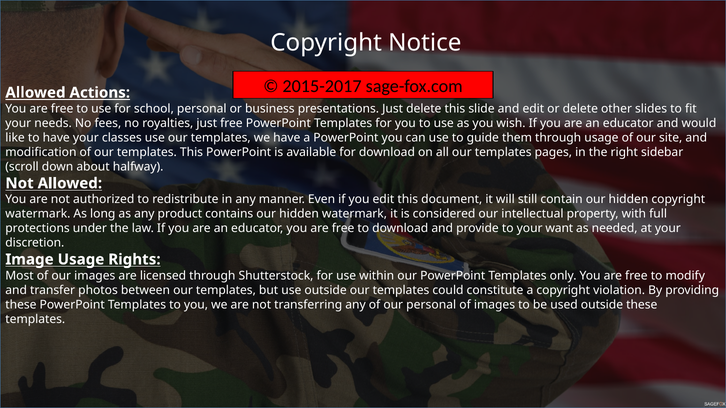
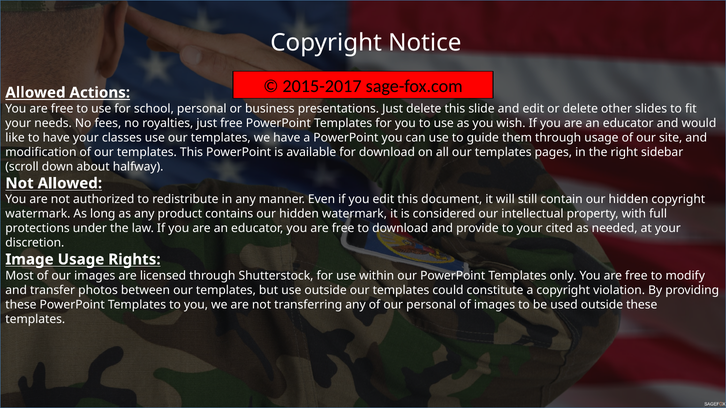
want: want -> cited (559, 229)
